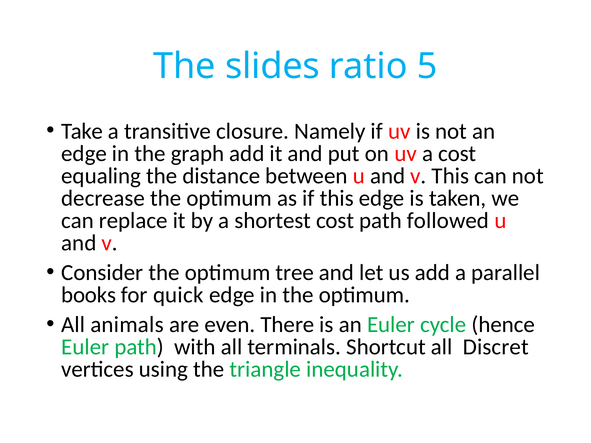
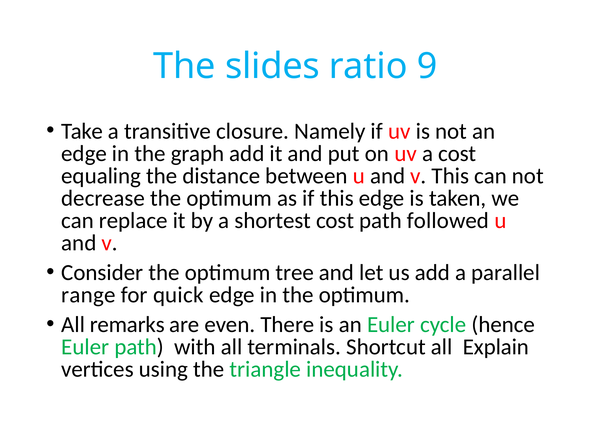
5: 5 -> 9 (427, 66)
books: books -> range (88, 295)
animals: animals -> remarks (127, 325)
Discret: Discret -> Explain (496, 347)
